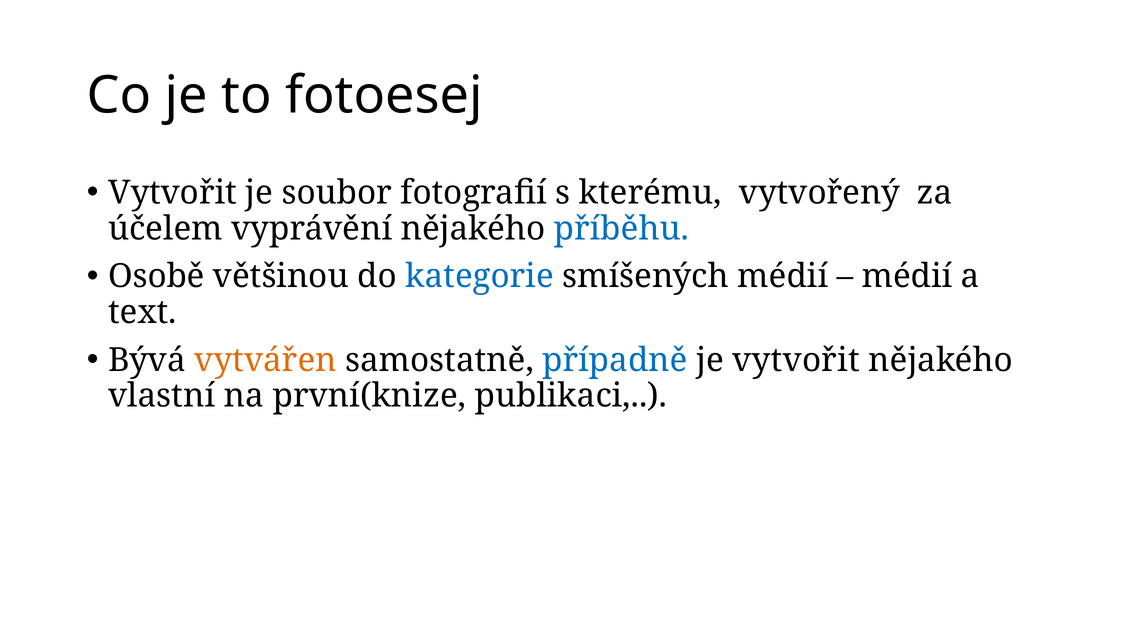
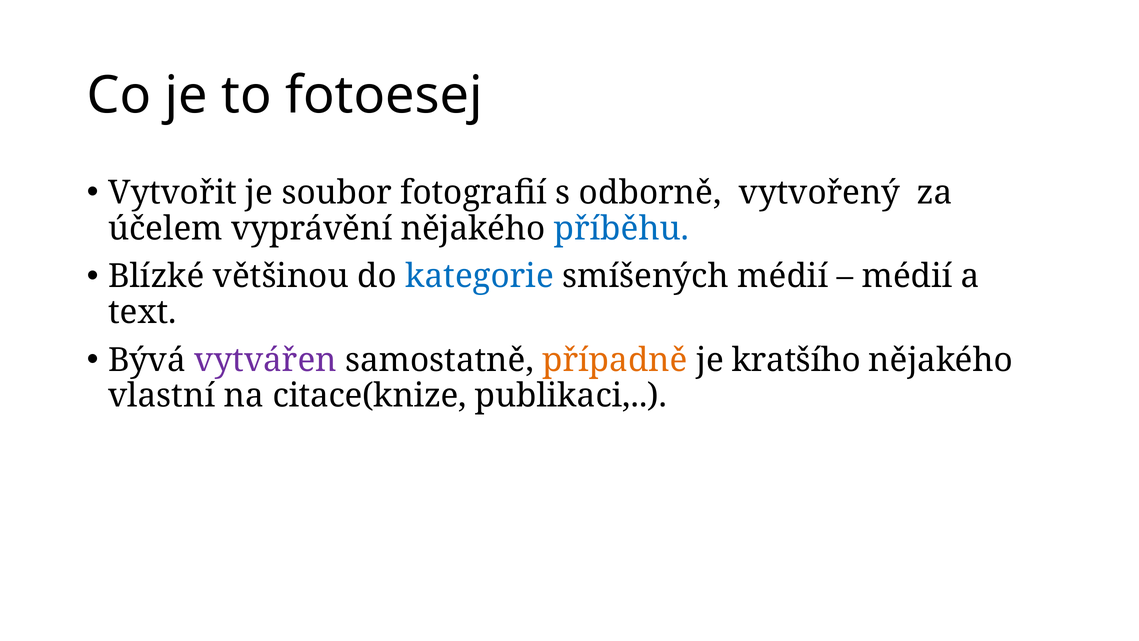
kterému: kterému -> odborně (650, 193)
Osobě: Osobě -> Blízké (156, 276)
vytvářen colour: orange -> purple (266, 360)
případně colour: blue -> orange (615, 360)
je vytvořit: vytvořit -> kratšího (796, 360)
první(knize: první(knize -> citace(knize (370, 396)
